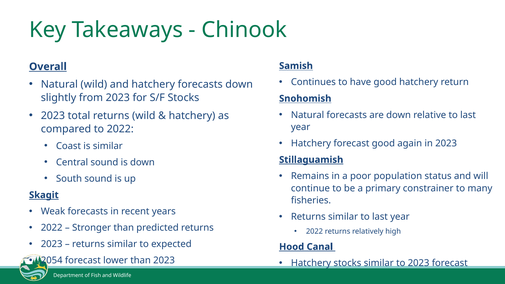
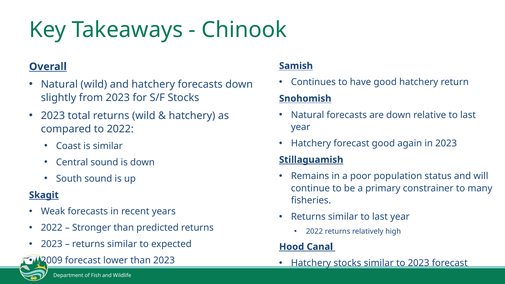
2054: 2054 -> 2009 (52, 261)
